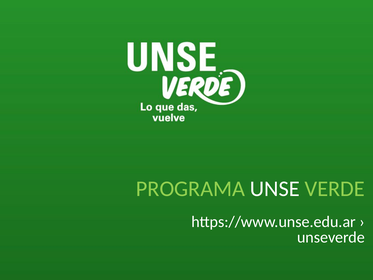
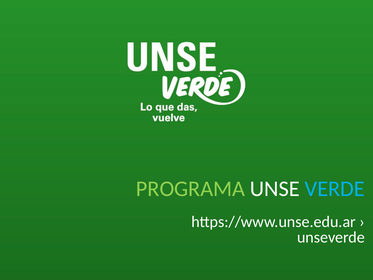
VERDE colour: light green -> light blue (335, 189)
